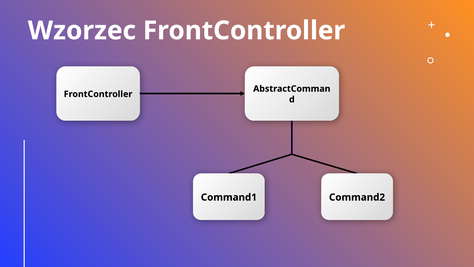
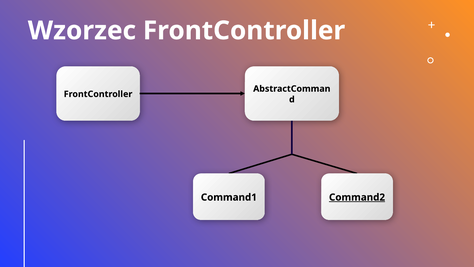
Command2 underline: none -> present (357, 197)
